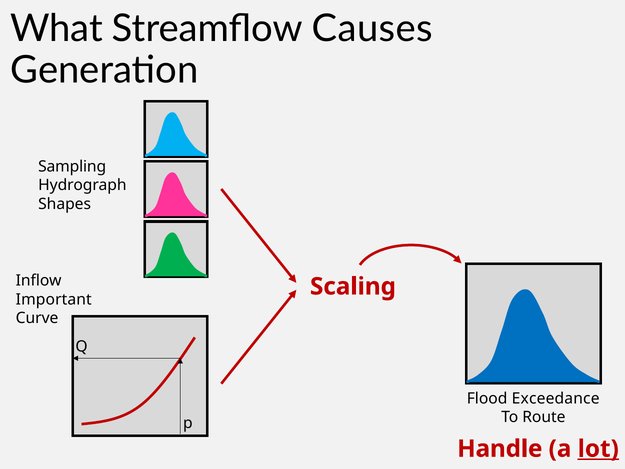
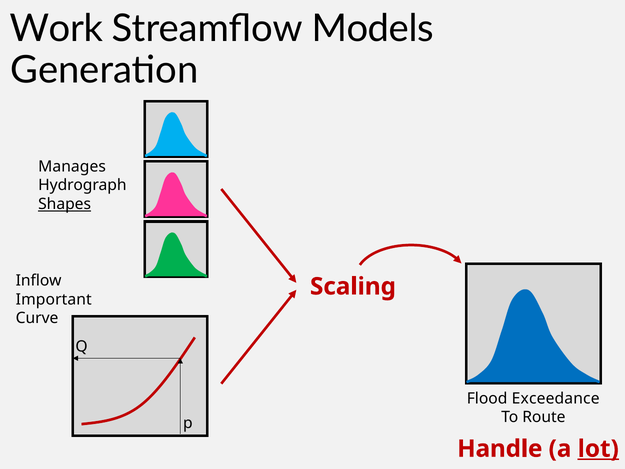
What: What -> Work (57, 29)
Causes: Causes -> Models (373, 29)
Sampling: Sampling -> Manages (72, 166)
Shapes underline: none -> present (65, 204)
